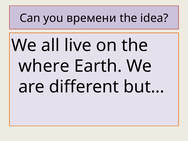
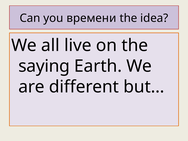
where: where -> saying (44, 66)
